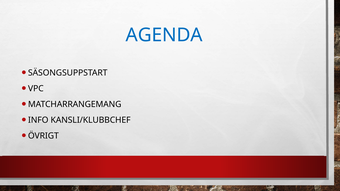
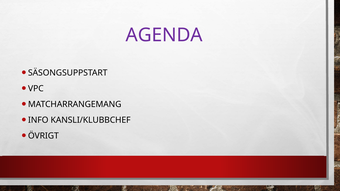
AGENDA colour: blue -> purple (164, 35)
